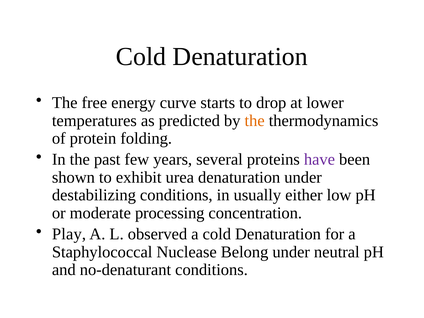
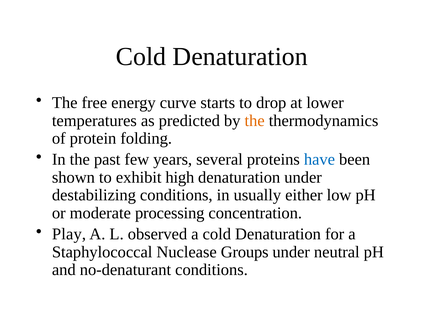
have colour: purple -> blue (319, 160)
urea: urea -> high (180, 177)
Belong: Belong -> Groups (245, 252)
